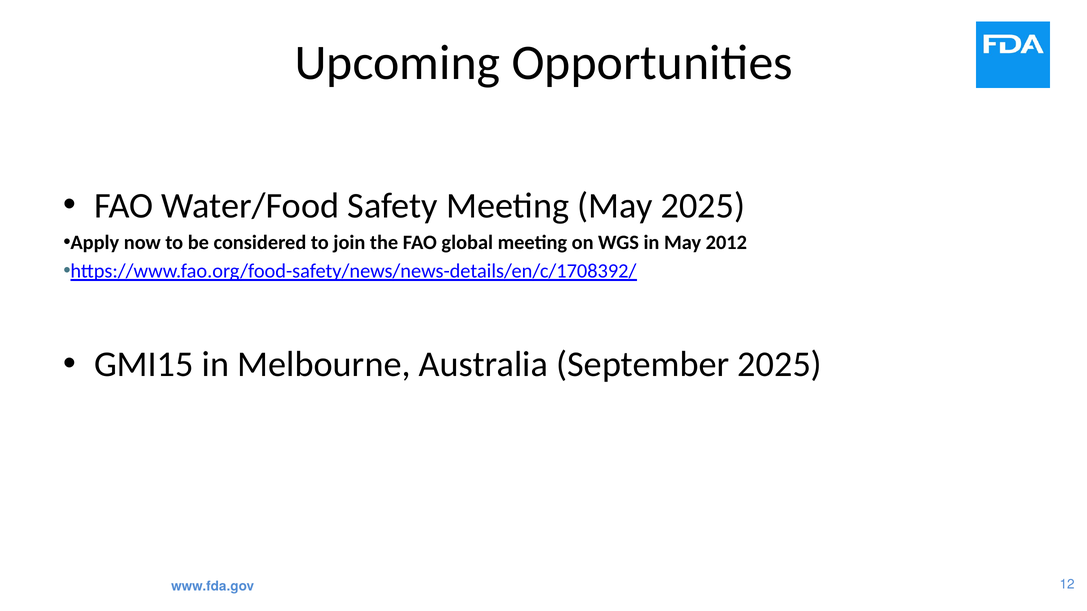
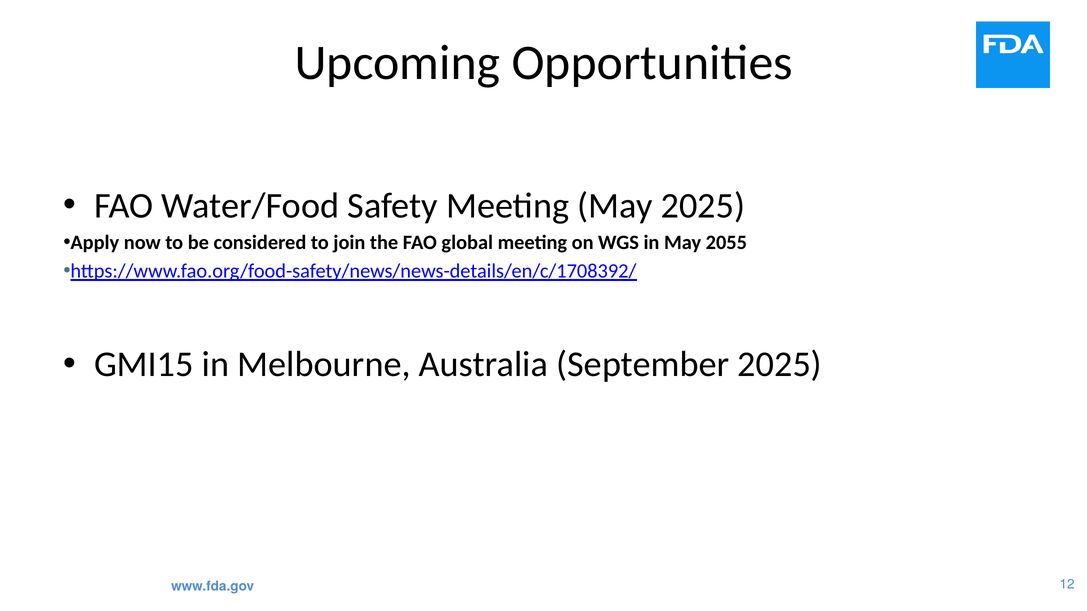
2012: 2012 -> 2055 (726, 243)
